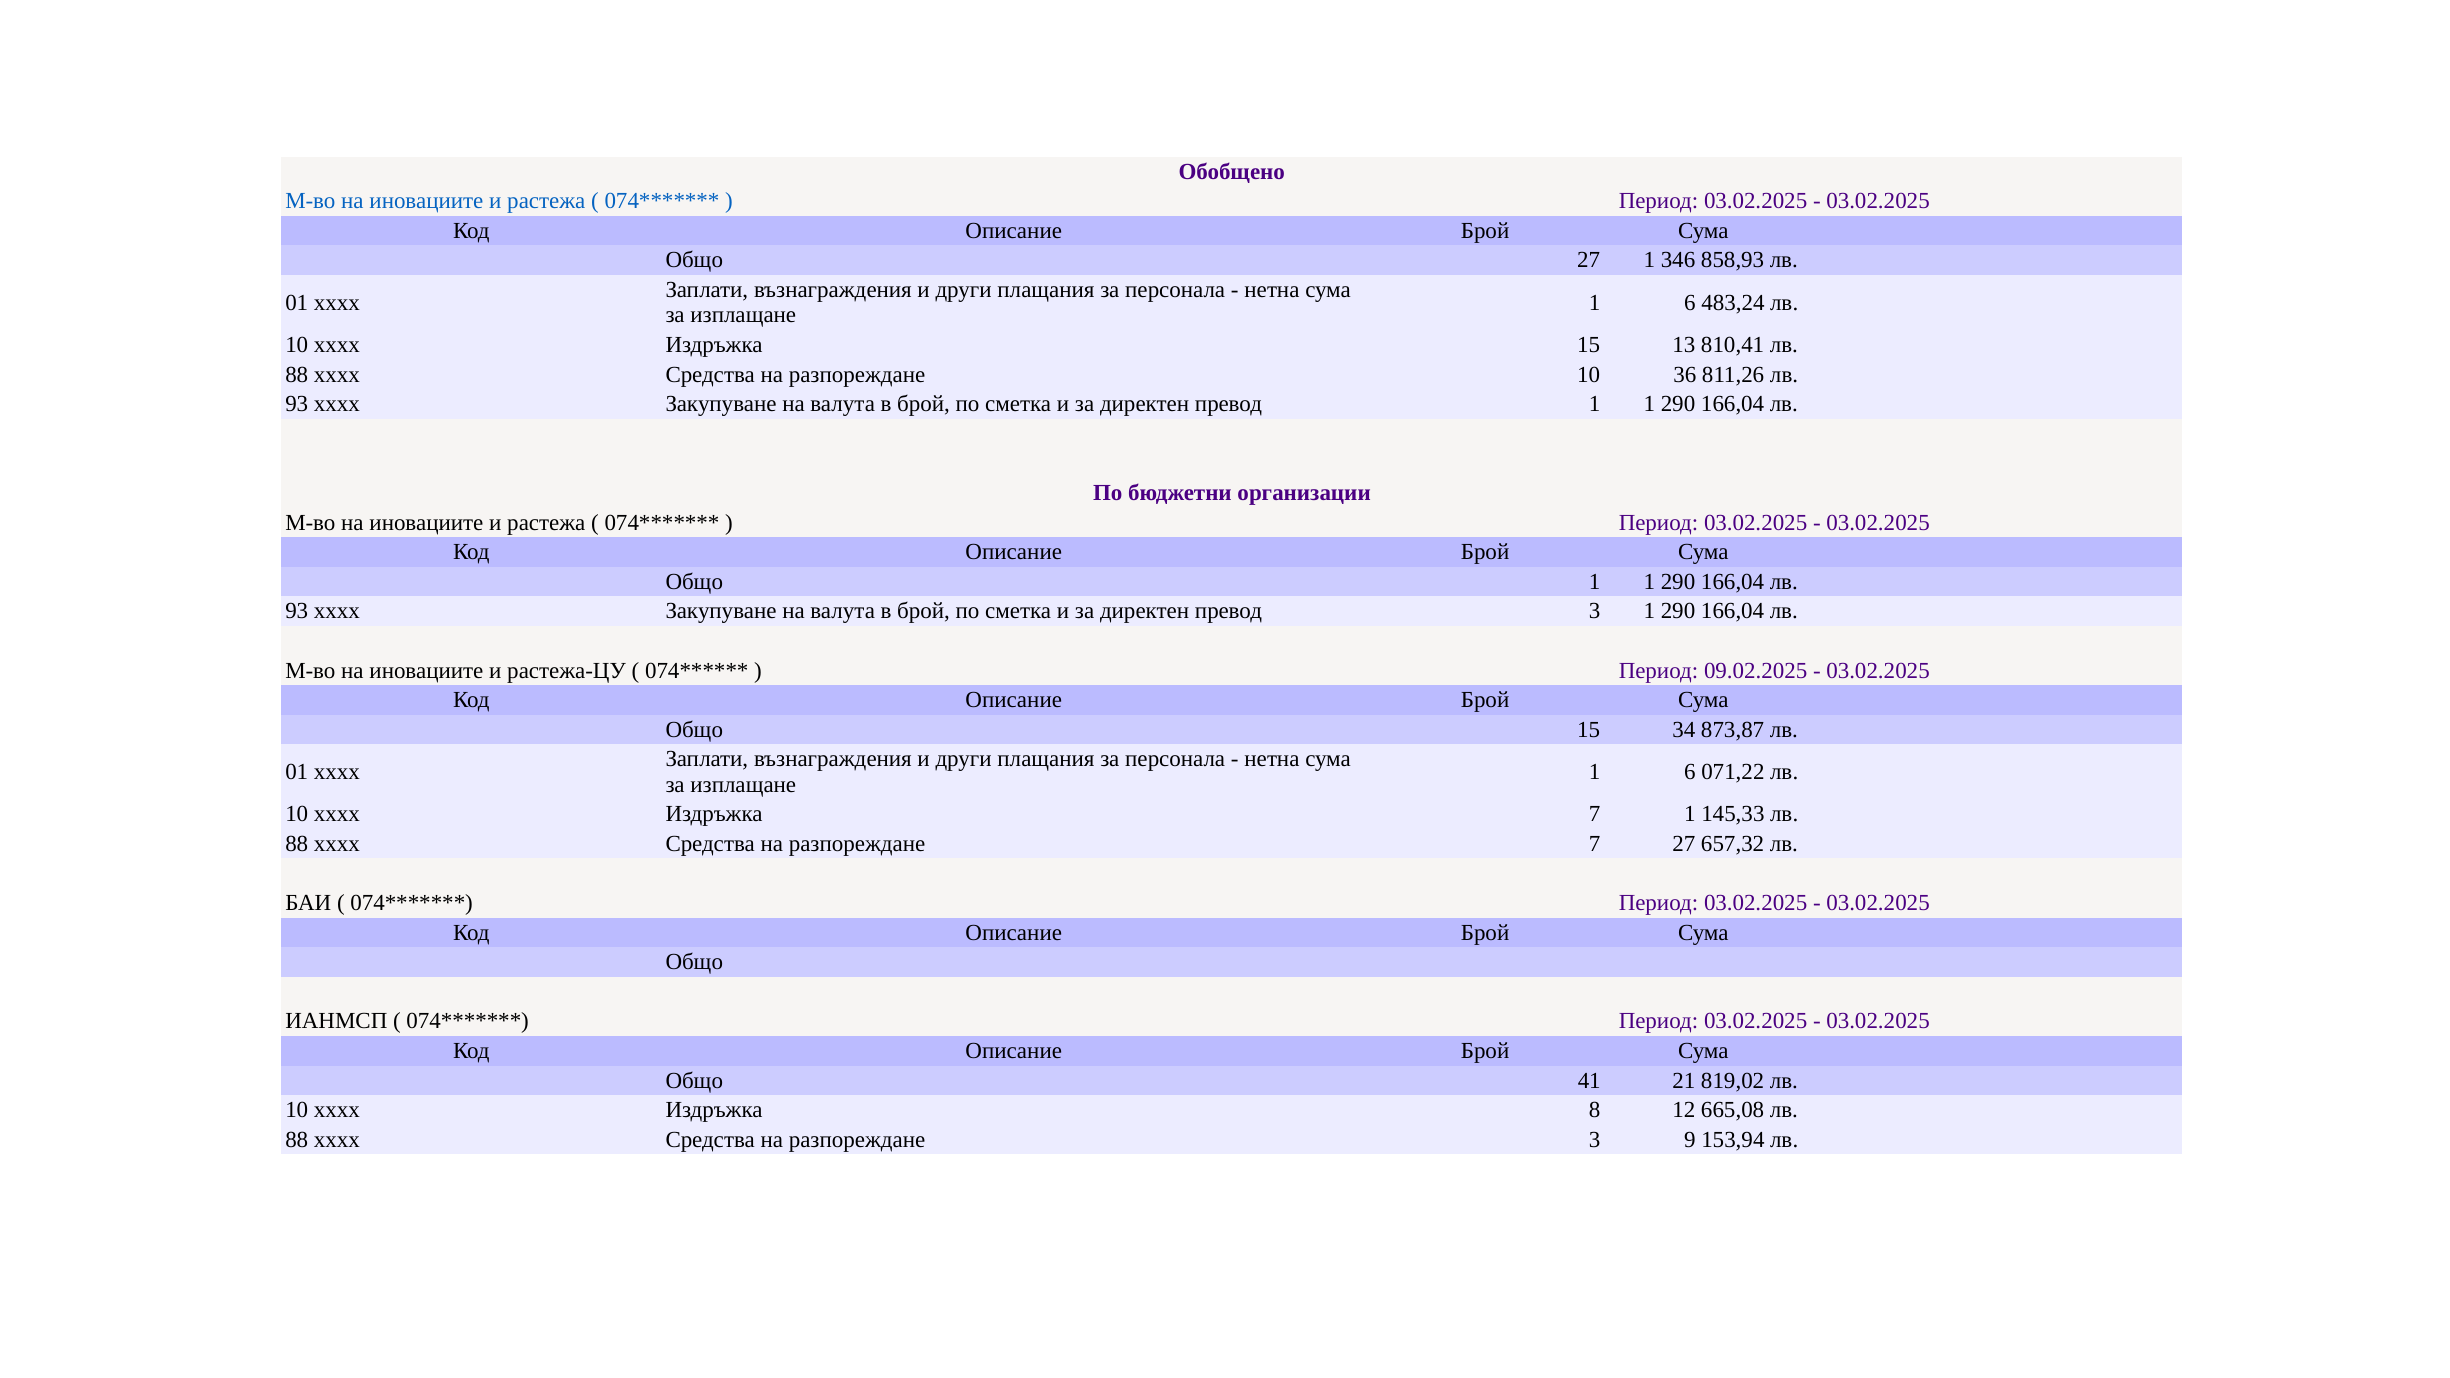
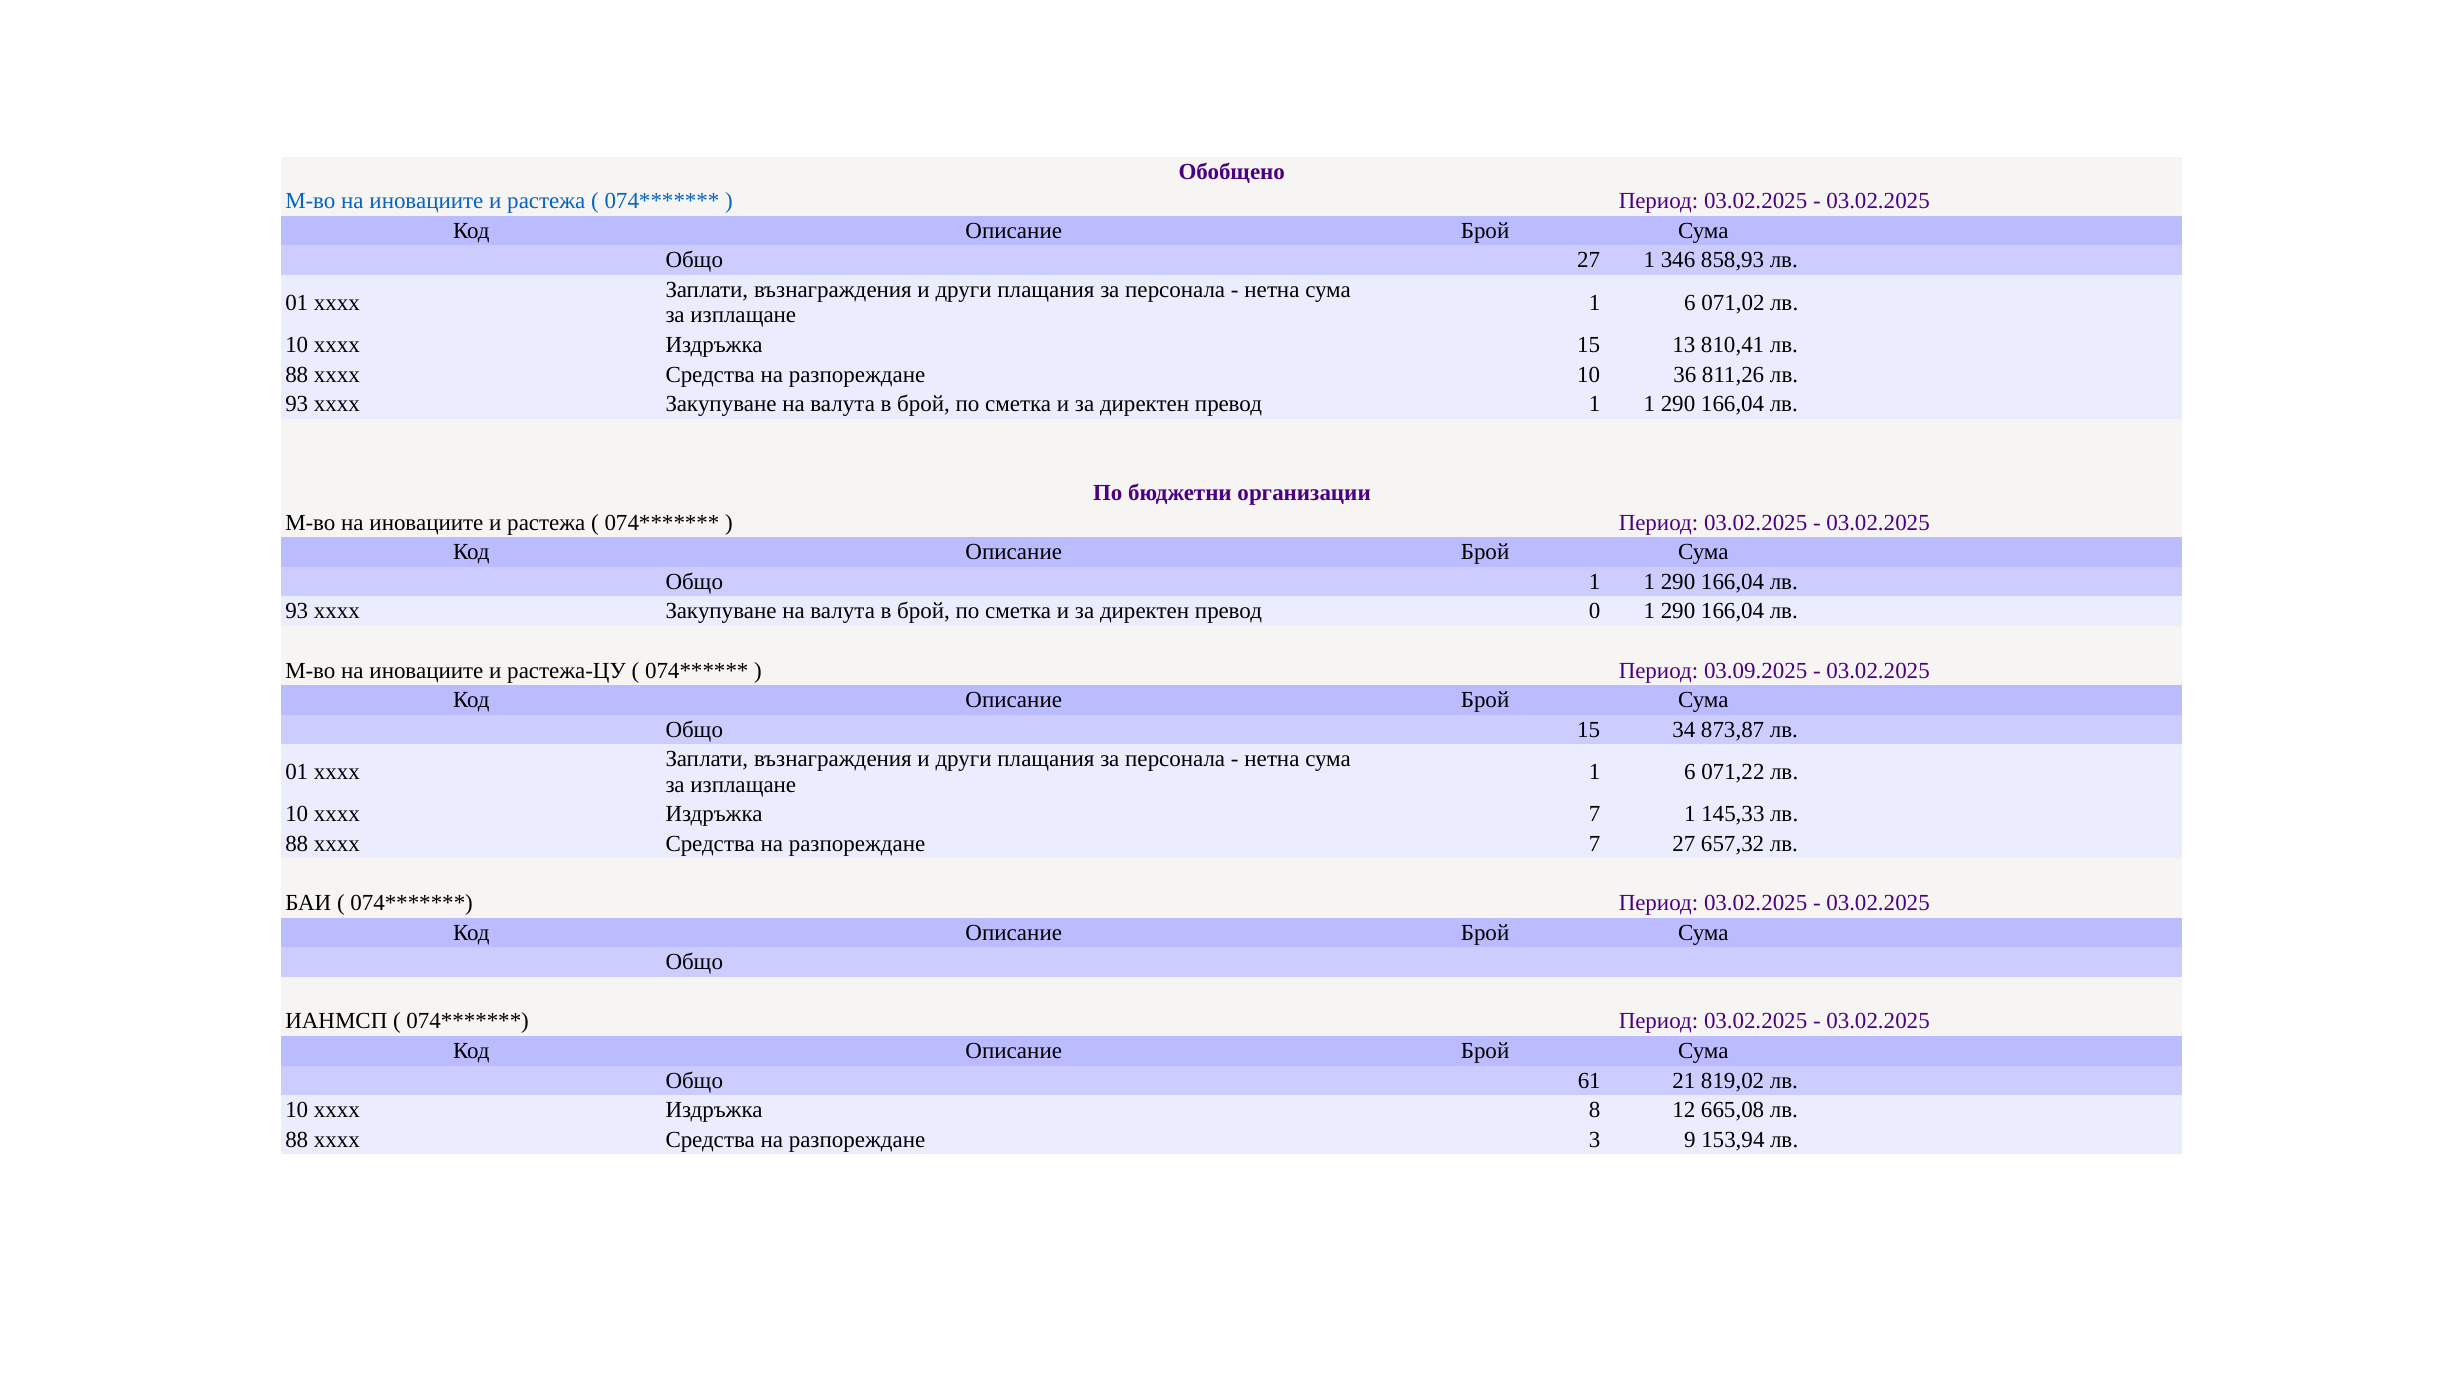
483,24: 483,24 -> 071,02 (1733, 303)
превод 3: 3 -> 0 (1595, 611)
09.02.2025: 09.02.2025 -> 03.09.2025 (1756, 670)
41: 41 -> 61 (1589, 1081)
